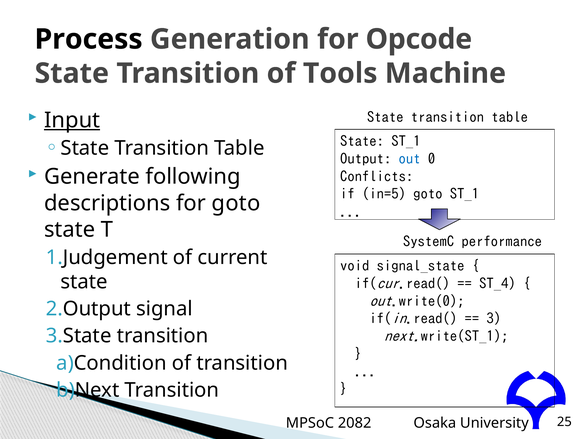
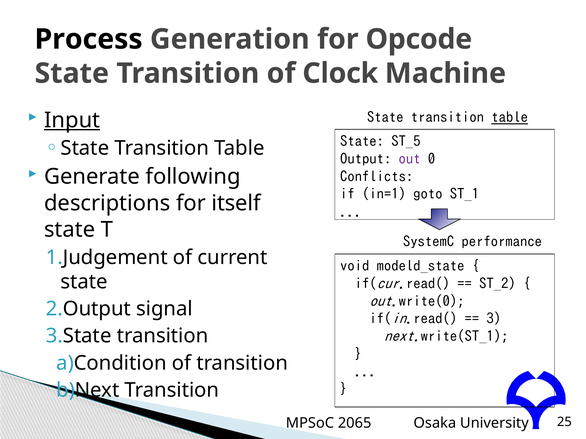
Tools: Tools -> Clock (340, 73)
table underline: none -> present (510, 118)
State ST_1: ST_1 -> ST_5 (406, 142)
out colour: blue -> purple (410, 160)
in=5: in=5 -> in=1 (384, 195)
for goto: goto -> itself (236, 203)
signal_state: signal_state -> modeld_state (421, 267)
ST_4: ST_4 -> ST_2 (497, 284)
2082: 2082 -> 2065 (355, 423)
